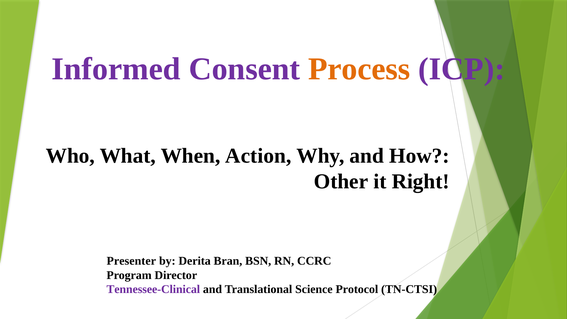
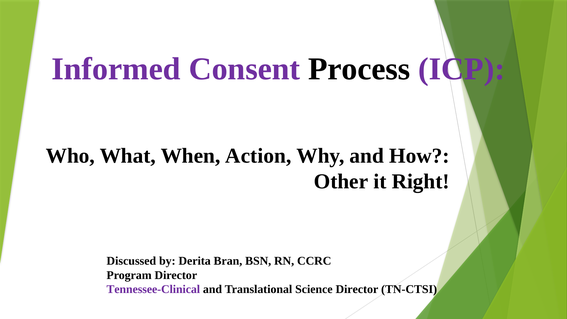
Process colour: orange -> black (359, 69)
Presenter: Presenter -> Discussed (131, 261)
Science Protocol: Protocol -> Director (357, 289)
